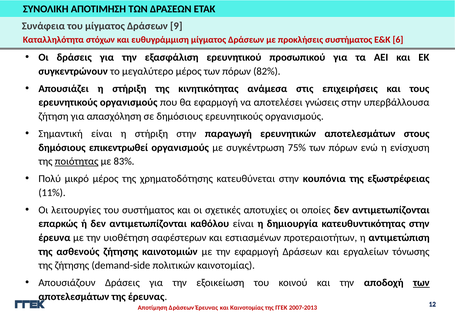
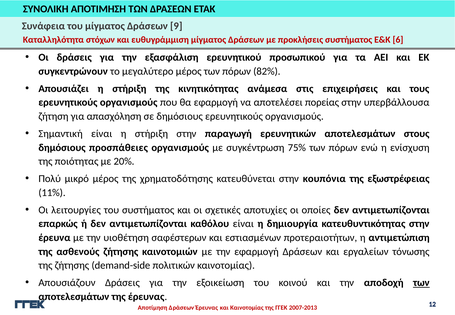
γνώσεις: γνώσεις -> πορείας (322, 102)
επικεντρωθεί: επικεντρωθεί -> προσπάθειες (118, 148)
ποιότητας underline: present -> none (77, 161)
83%: 83% -> 20% (124, 161)
